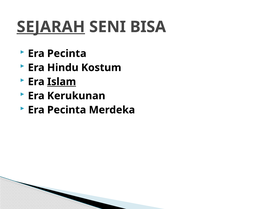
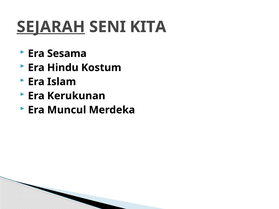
BISA: BISA -> KITA (148, 27)
Pecinta: Pecinta -> Sesama (67, 54)
Islam underline: present -> none (62, 82)
Pecinta: Pecinta -> Muncul (67, 110)
